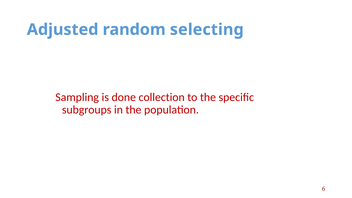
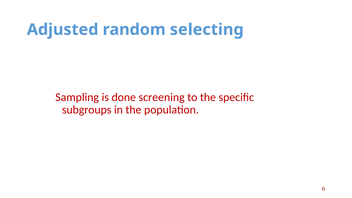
collection: collection -> screening (162, 97)
